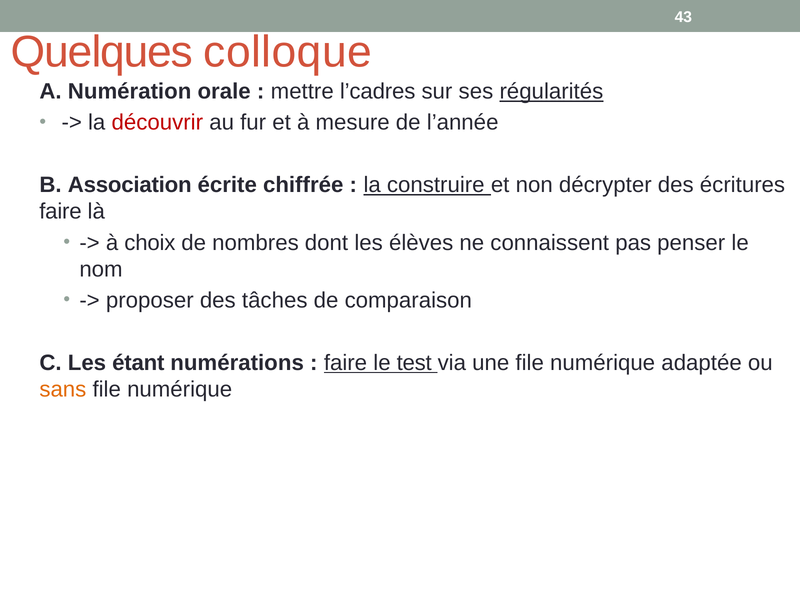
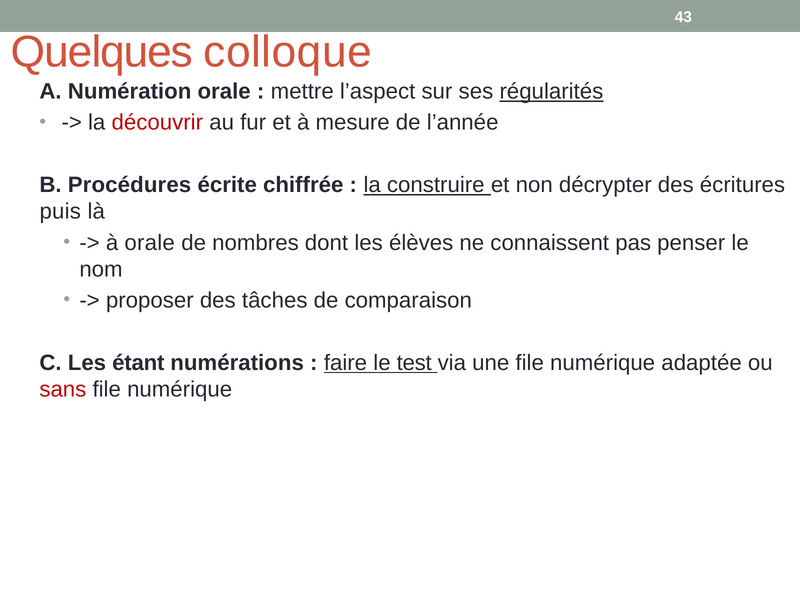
l’cadres: l’cadres -> l’aspect (378, 92)
Association: Association -> Procédures (130, 185)
faire: faire -> puis (60, 212)
à choix: choix -> orale (150, 243)
sans colour: orange -> red (63, 389)
